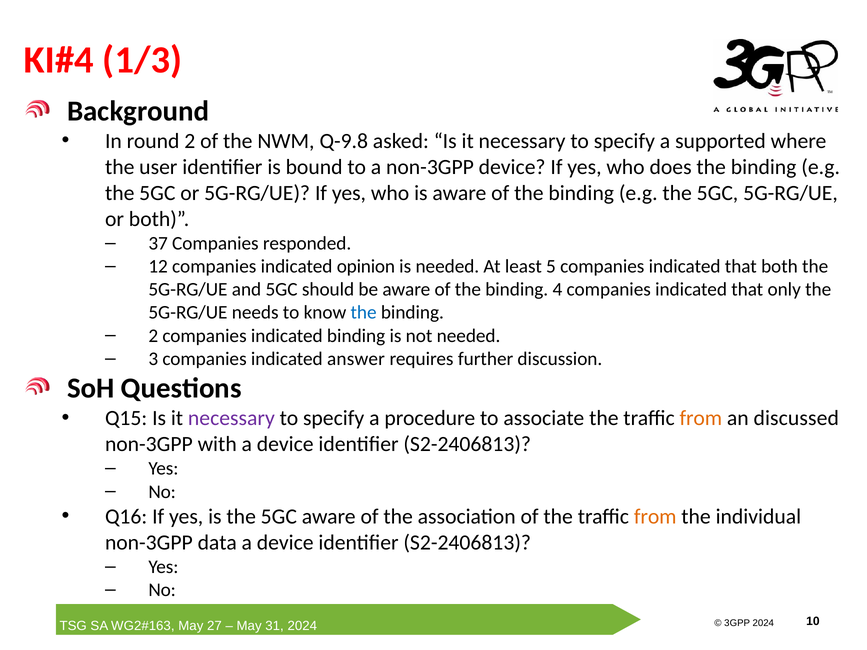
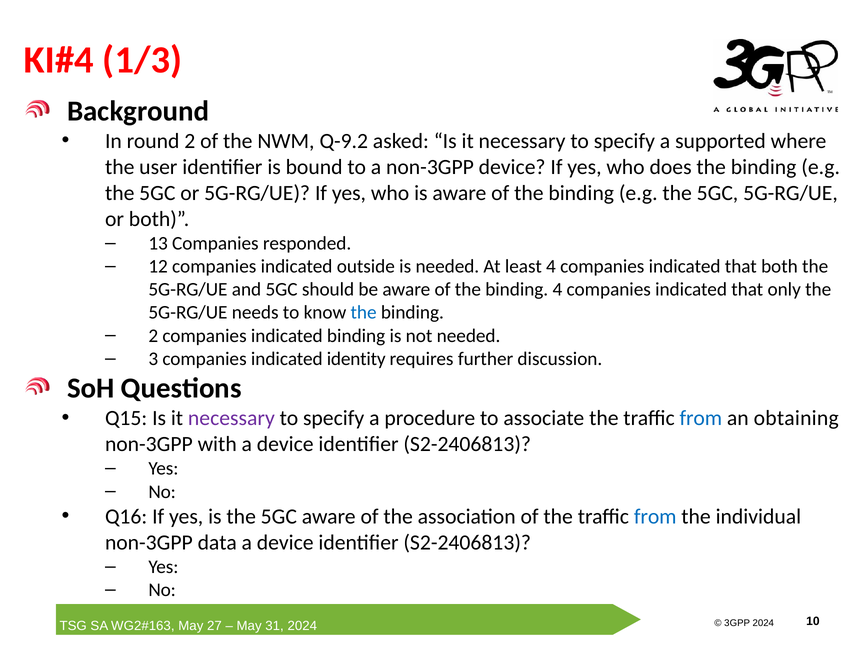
Q-9.8: Q-9.8 -> Q-9.2 (344, 141)
37: 37 -> 13 (158, 243)
opinion: opinion -> outside (366, 267)
least 5: 5 -> 4 (551, 267)
answer: answer -> identity (356, 359)
from colour: orange -> blue (701, 418)
discussed: discussed -> obtaining (796, 418)
from colour: orange -> blue (655, 517)
